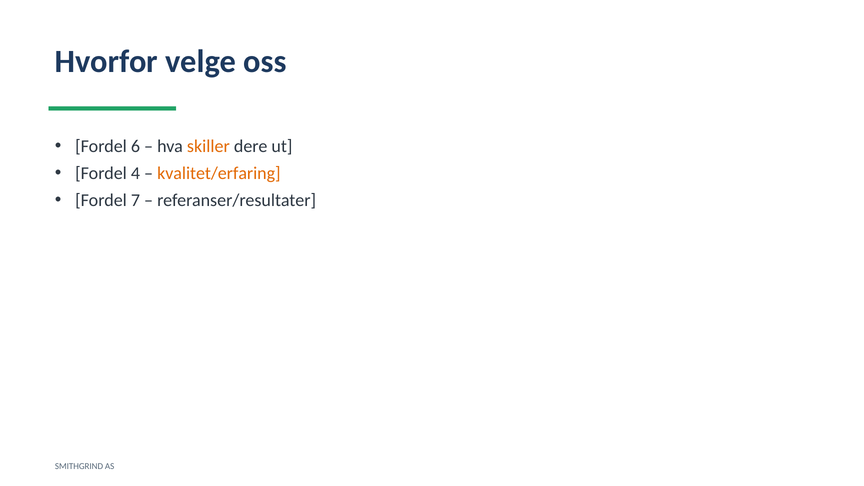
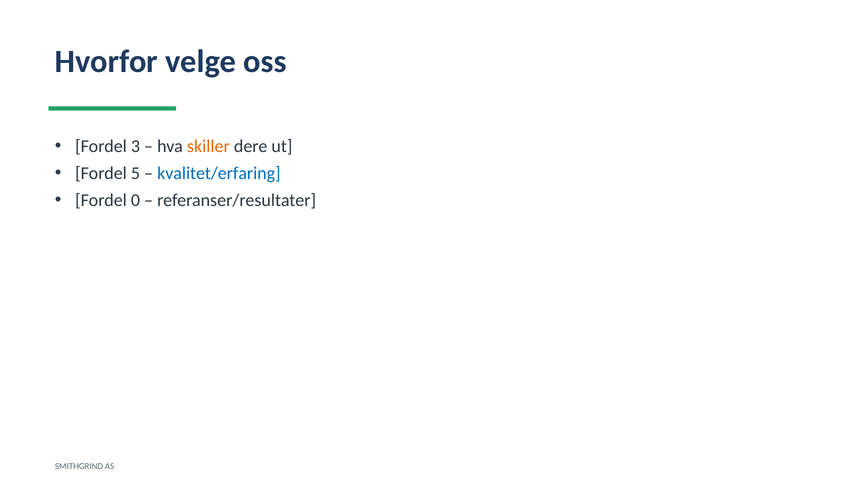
6: 6 -> 3 (135, 146)
4: 4 -> 5 (135, 173)
kvalitet/erfaring colour: orange -> blue (219, 173)
7: 7 -> 0 (135, 200)
